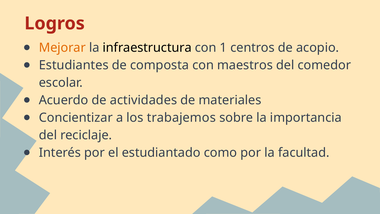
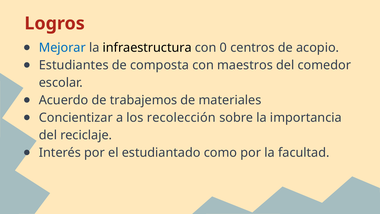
Mejorar colour: orange -> blue (62, 48)
1: 1 -> 0 (223, 48)
actividades: actividades -> trabajemos (144, 100)
trabajemos: trabajemos -> recolección (181, 118)
